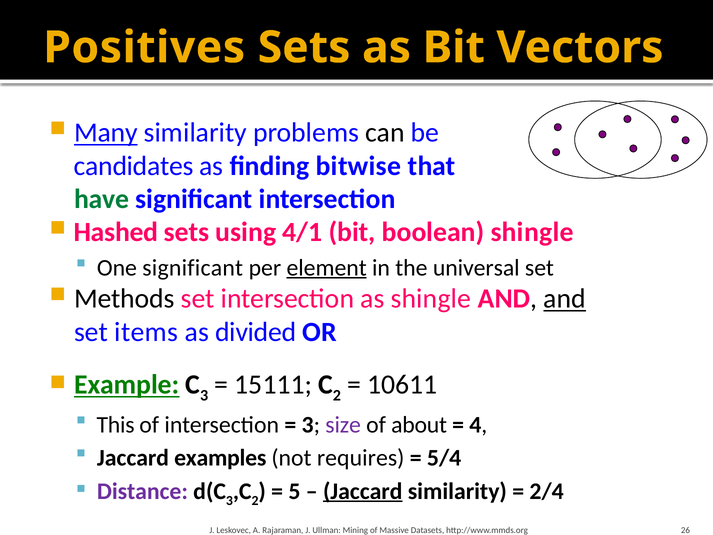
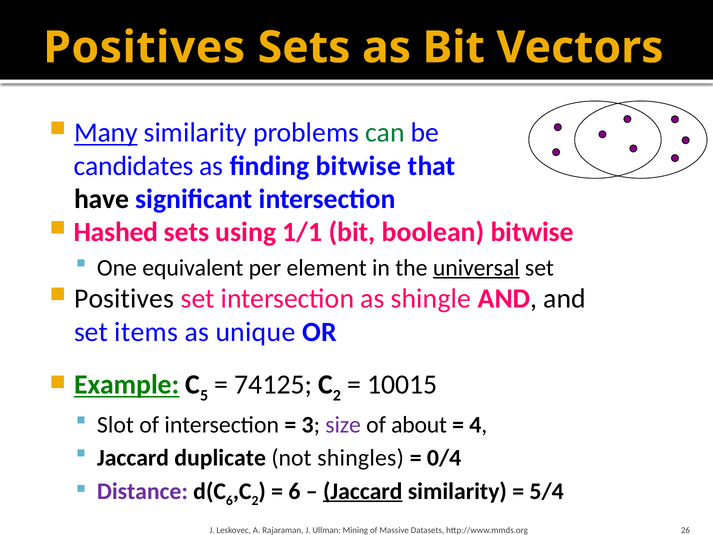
can colour: black -> green (385, 133)
have colour: green -> black (102, 199)
4/1: 4/1 -> 1/1 (302, 232)
boolean shingle: shingle -> bitwise (532, 232)
One significant: significant -> equivalent (193, 268)
element underline: present -> none (327, 268)
universal underline: none -> present (476, 268)
Methods: Methods -> Positives (124, 299)
and underline: present -> none (565, 299)
divided: divided -> unique (255, 332)
3: 3 -> 5 (204, 395)
15111: 15111 -> 74125 (273, 385)
10611: 10611 -> 10015 (402, 385)
This: This -> Slot (115, 424)
examples: examples -> duplicate (220, 458)
requires: requires -> shingles (361, 458)
5/4: 5/4 -> 0/4 (444, 458)
3: 3 -> 6 (229, 500)
5: 5 -> 6 (294, 491)
2/4: 2/4 -> 5/4 (547, 491)
